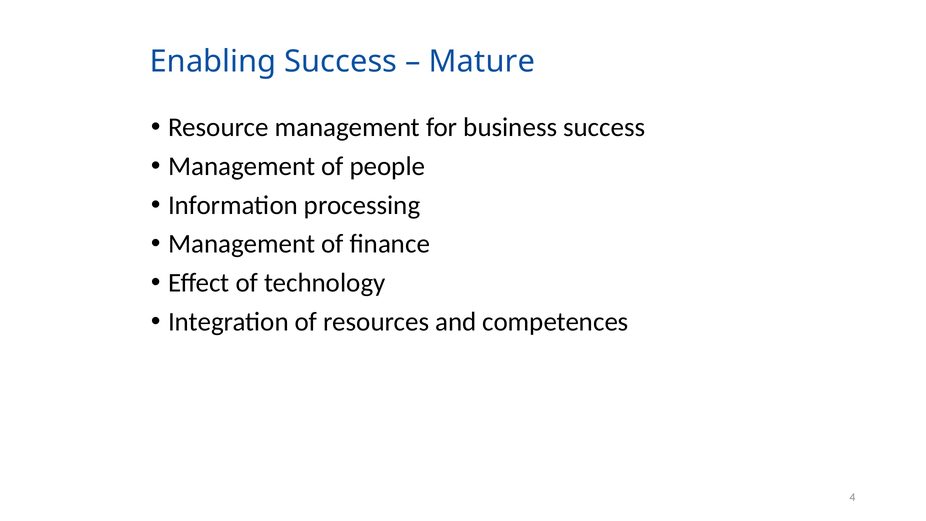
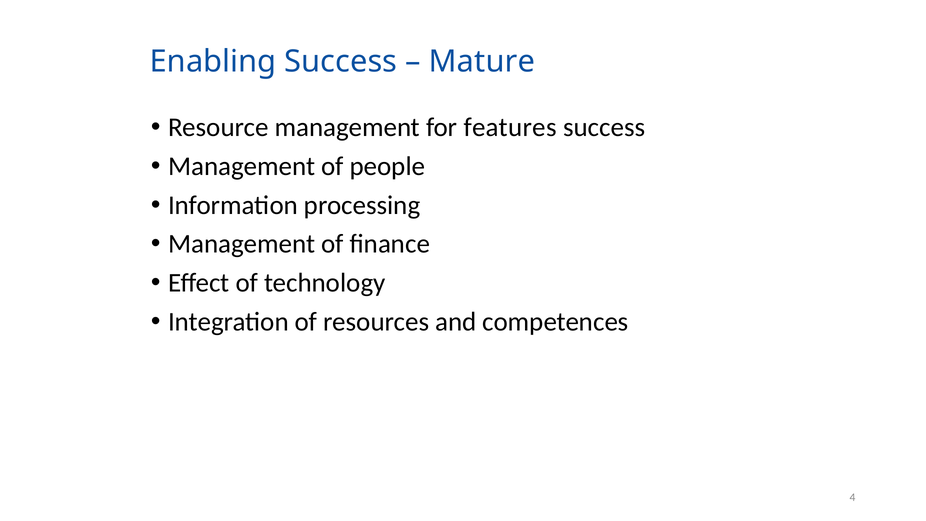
business: business -> features (510, 127)
